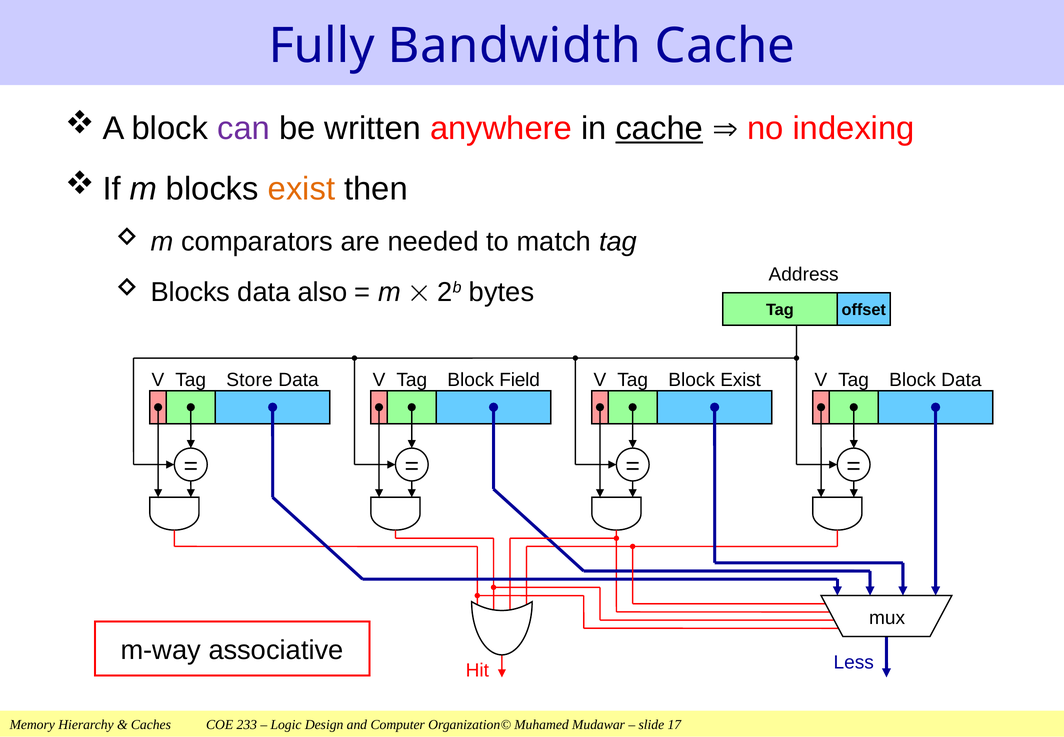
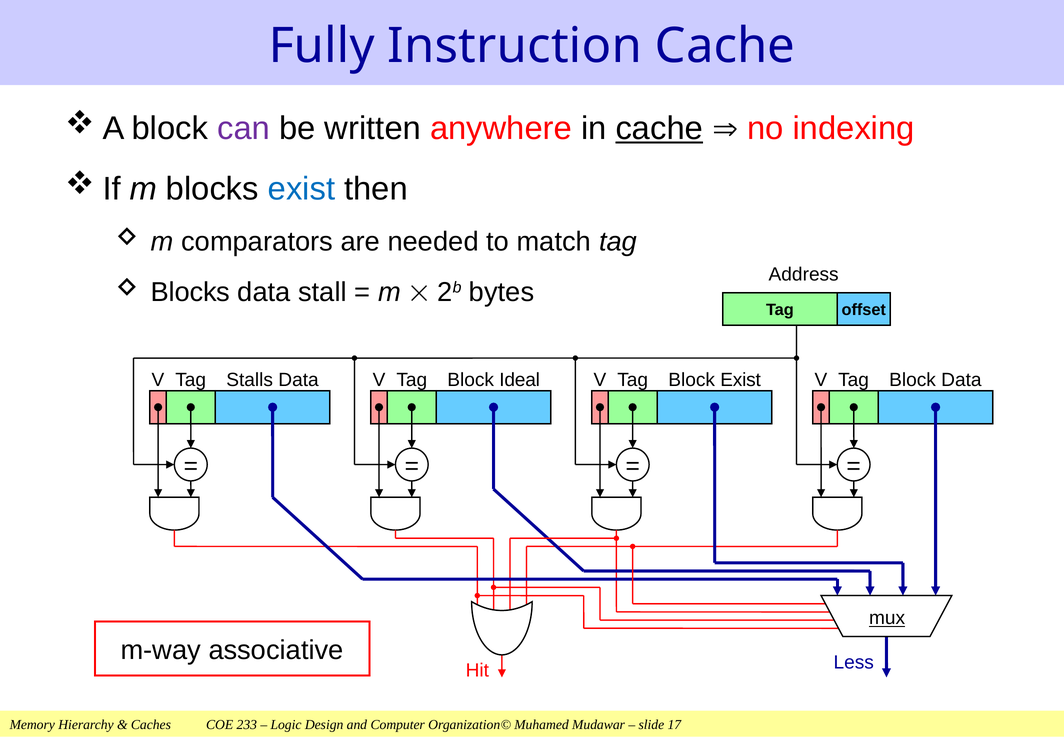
Bandwidth: Bandwidth -> Instruction (515, 46)
exist colour: orange -> blue (301, 189)
also: also -> stall (322, 292)
Store: Store -> Stalls (250, 380)
Field: Field -> Ideal (520, 380)
mux underline: none -> present (887, 618)
